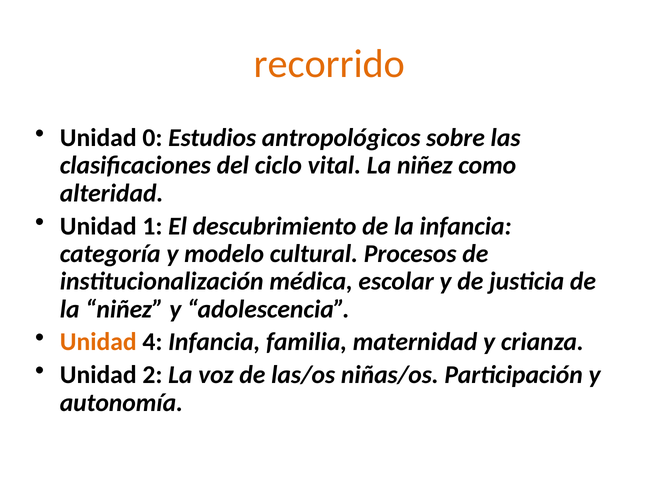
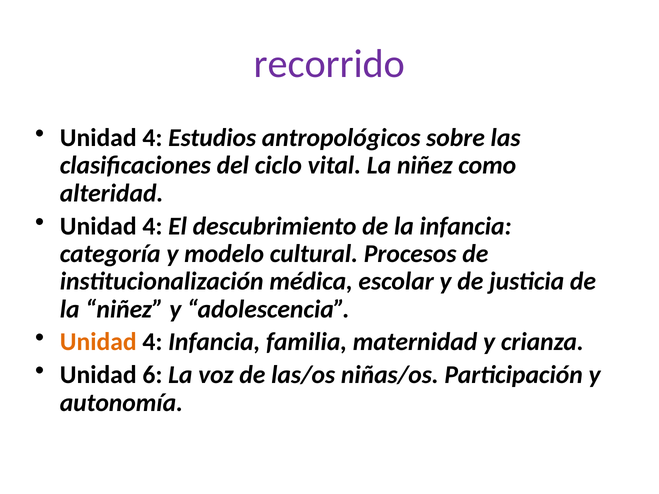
recorrido colour: orange -> purple (329, 64)
0: 0 -> 4 (152, 138)
1: 1 -> 4 (152, 226)
2: 2 -> 6 (152, 375)
